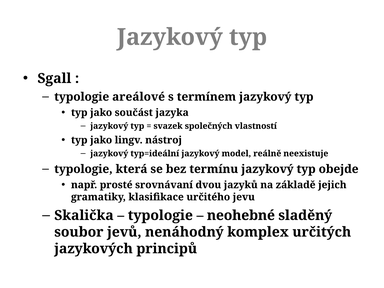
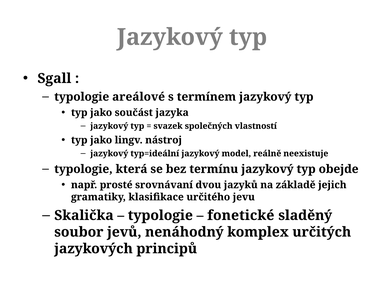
neohebné: neohebné -> fonetické (241, 215)
